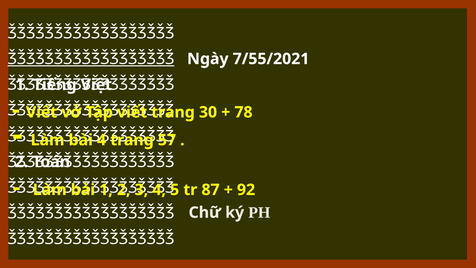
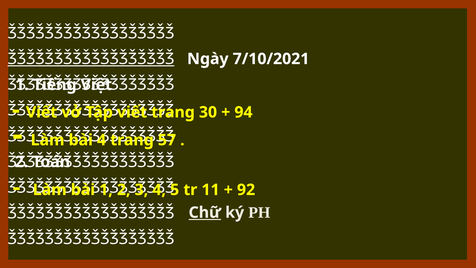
7/55/2021: 7/55/2021 -> 7/10/2021 (271, 59)
78: 78 -> 94 (243, 112)
87: 87 -> 11 (211, 190)
Chữ underline: none -> present (205, 212)
